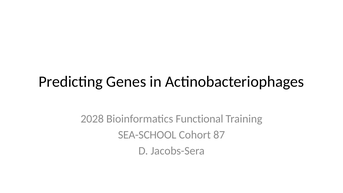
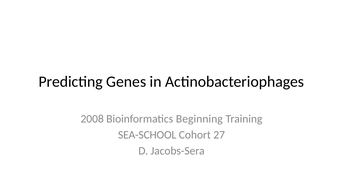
2028: 2028 -> 2008 (92, 119)
Functional: Functional -> Beginning (199, 119)
87: 87 -> 27 (219, 135)
